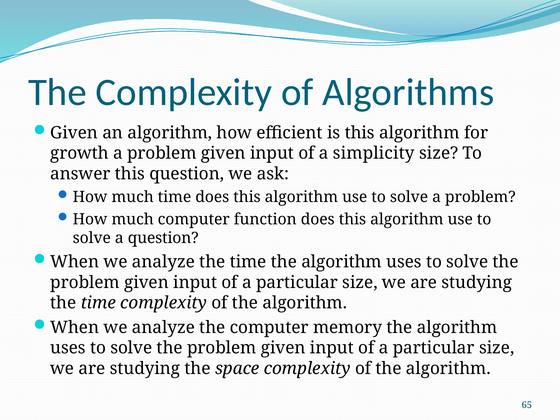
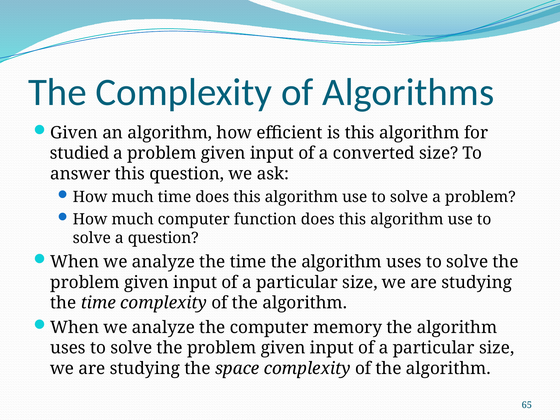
growth: growth -> studied (80, 153)
simplicity: simplicity -> converted (374, 153)
